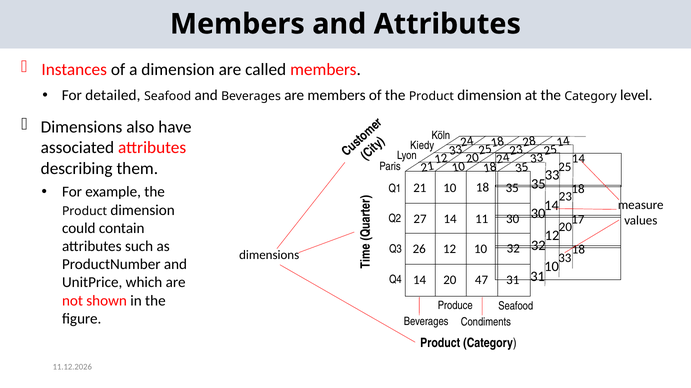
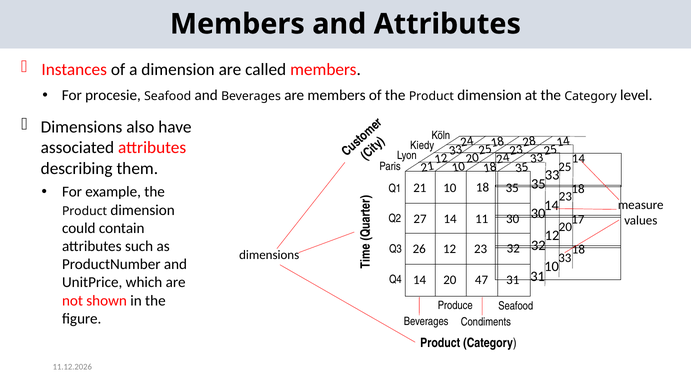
detailed: detailed -> procesie (113, 96)
12 10: 10 -> 23 (481, 249)
